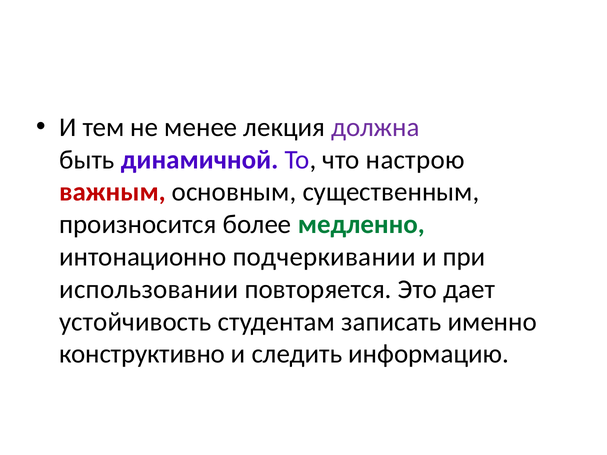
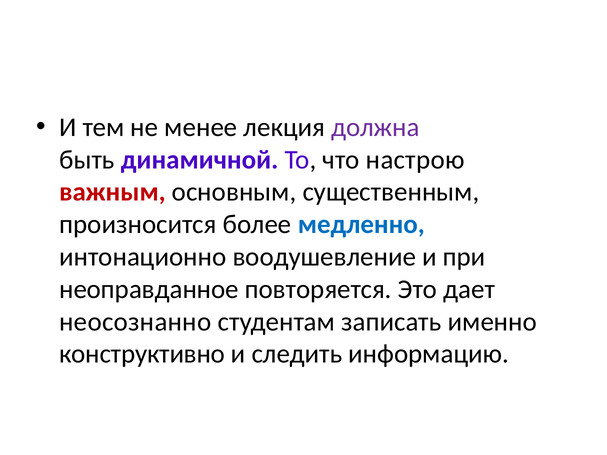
медленно colour: green -> blue (361, 225)
подчеркивании: подчеркивании -> воодушевление (324, 257)
использовании: использовании -> неоправданное (149, 289)
устойчивость: устойчивость -> неосознанно (135, 322)
